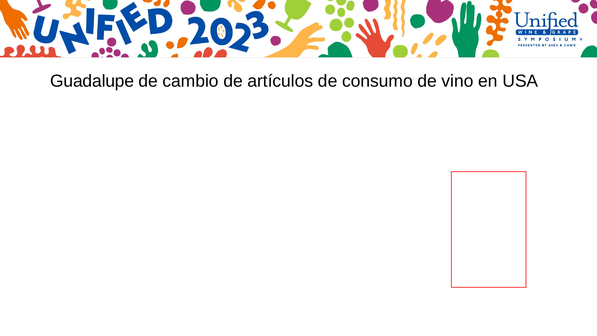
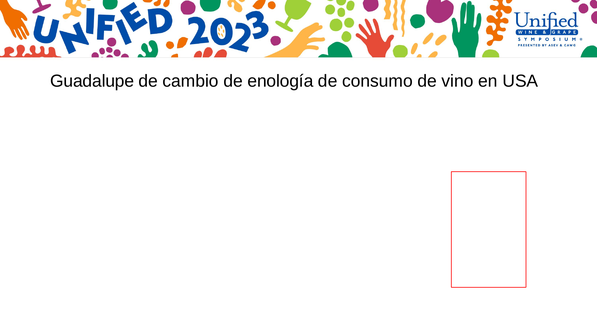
artículos: artículos -> enología (280, 81)
